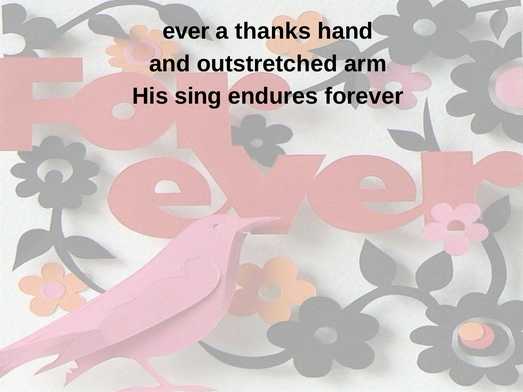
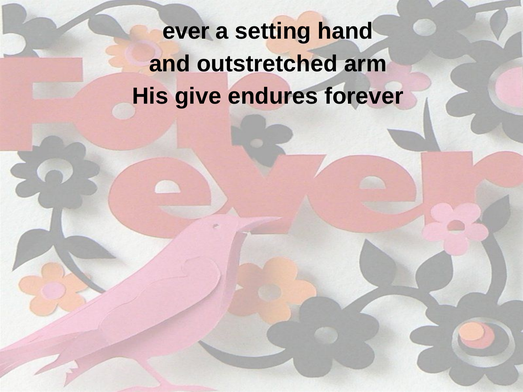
thanks: thanks -> setting (273, 31)
sing: sing -> give (198, 96)
